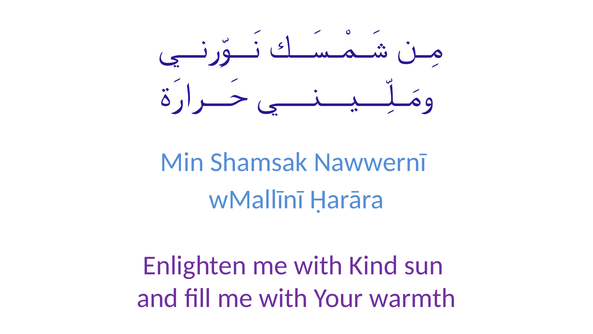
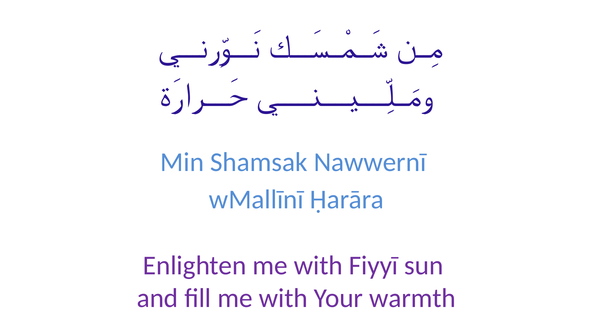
Kind: Kind -> Fiyyī (374, 265)
